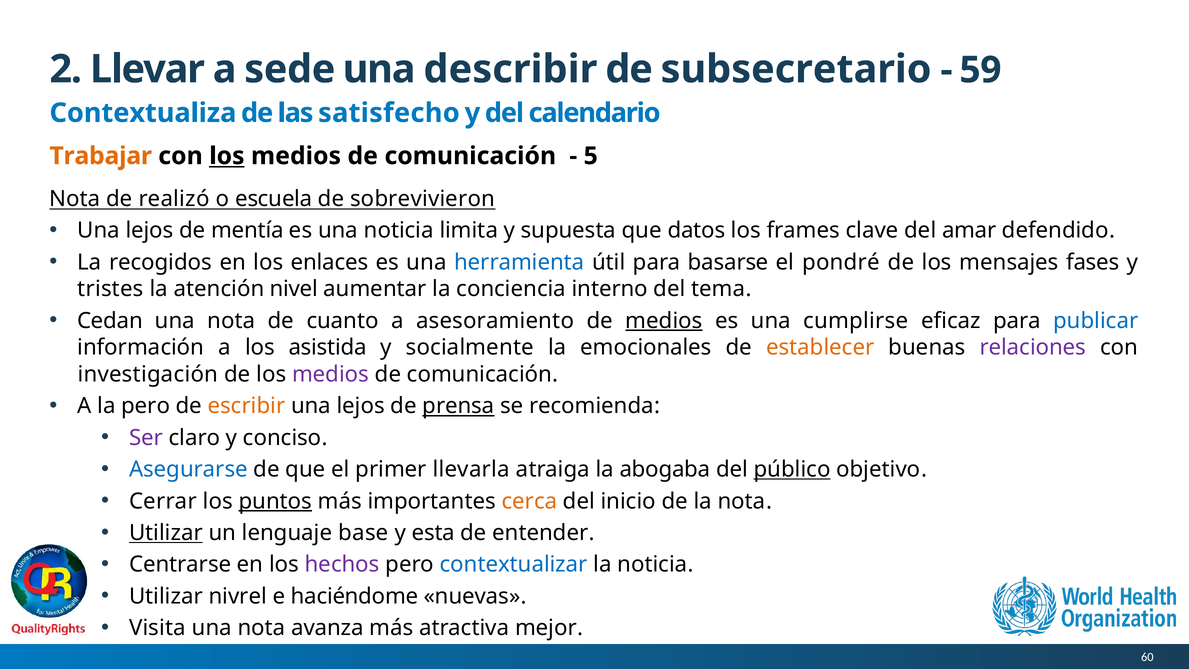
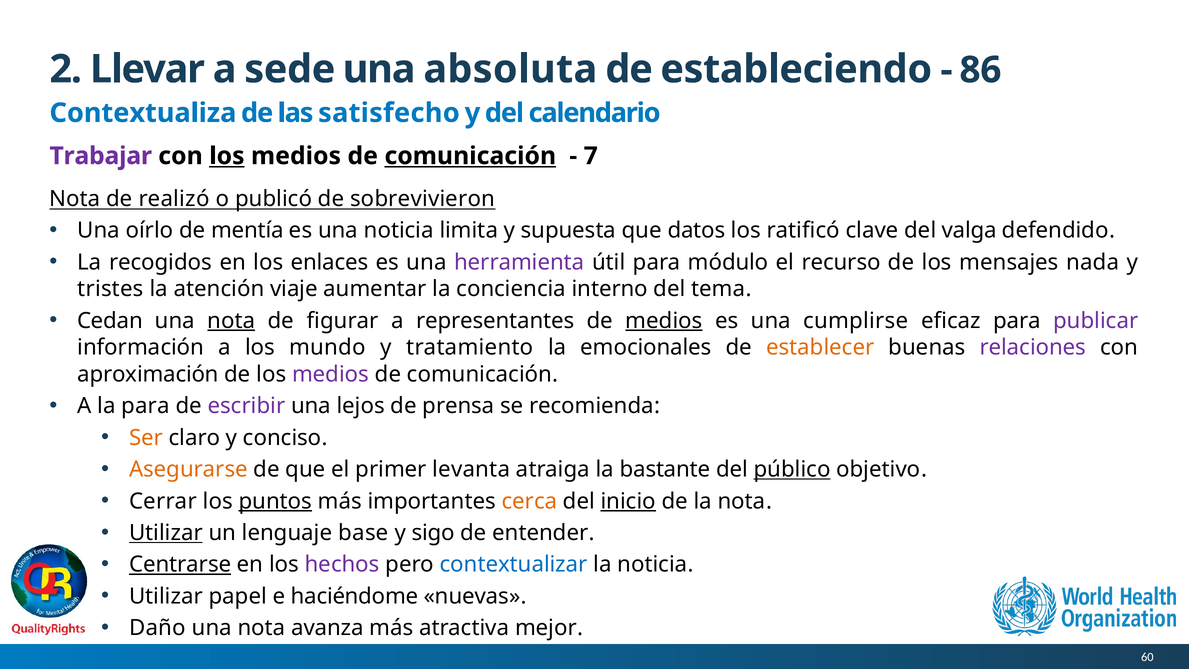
describir: describir -> absoluta (510, 69)
subsecretario: subsecretario -> estableciendo (796, 69)
59: 59 -> 86 (980, 70)
Trabajar colour: orange -> purple (101, 156)
comunicación underline: none -> present (470, 156)
5: 5 -> 7 (591, 156)
escuela: escuela -> publicó (274, 199)
lejos: lejos -> oírlo (150, 231)
frames: frames -> ratificó (803, 231)
amar: amar -> valga (969, 231)
herramienta colour: blue -> purple (519, 262)
basarse: basarse -> módulo (728, 262)
pondré: pondré -> recurso (841, 262)
fases: fases -> nada (1093, 262)
nivel: nivel -> viaje (294, 289)
nota underline: none -> present (231, 321)
cuanto: cuanto -> figurar (343, 321)
asesoramiento: asesoramiento -> representantes (495, 321)
publicar colour: blue -> purple (1096, 321)
asistida: asistida -> mundo (328, 347)
socialmente: socialmente -> tratamiento (470, 347)
investigación: investigación -> aproximación (148, 374)
la pero: pero -> para (146, 406)
escribir colour: orange -> purple (247, 406)
prensa underline: present -> none (458, 406)
Ser colour: purple -> orange (146, 438)
Asegurarse colour: blue -> orange (188, 469)
llevarla: llevarla -> levanta (471, 469)
abogaba: abogaba -> bastante (665, 469)
inicio underline: none -> present (628, 501)
esta: esta -> sigo (433, 533)
Centrarse underline: none -> present (180, 564)
nivrel: nivrel -> papel (238, 596)
Visita: Visita -> Daño (157, 628)
